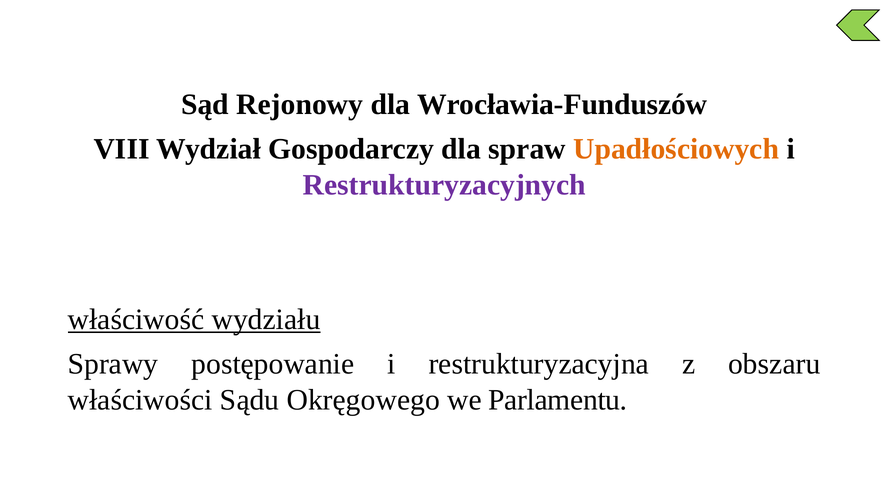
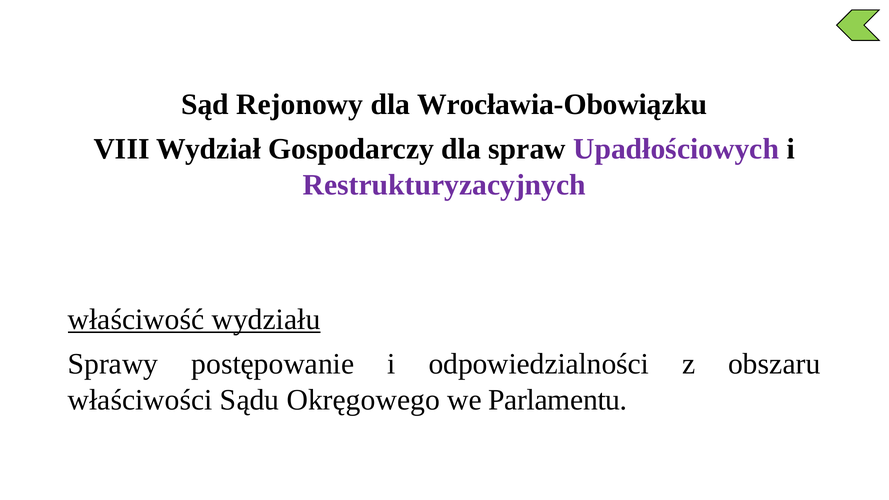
Wrocławia-Funduszów: Wrocławia-Funduszów -> Wrocławia-Obowiązku (562, 104)
Upadłościowych colour: orange -> purple (676, 149)
restrukturyzacyjna: restrukturyzacyjna -> odpowiedzialności (539, 364)
